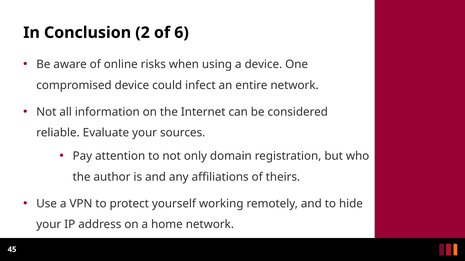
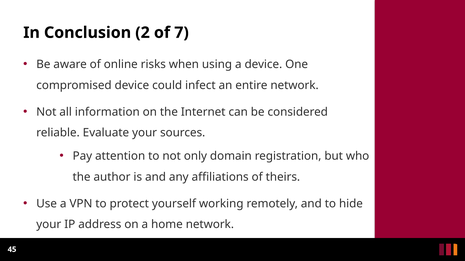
6: 6 -> 7 (182, 33)
